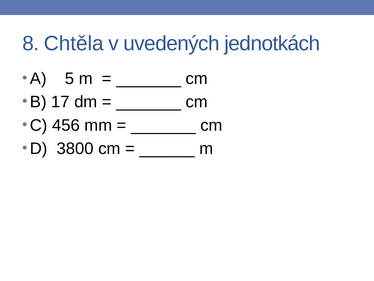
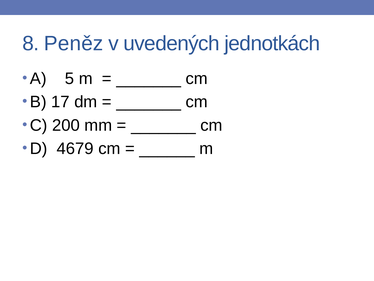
Chtěla: Chtěla -> Peněz (74, 44)
456: 456 -> 200 (66, 125)
3800: 3800 -> 4679 (75, 148)
